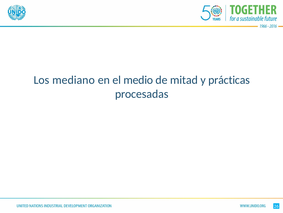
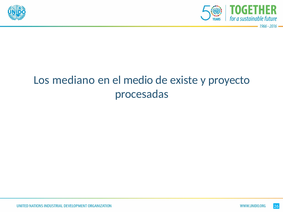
mitad: mitad -> existe (184, 80)
prácticas: prácticas -> proyecto (229, 80)
